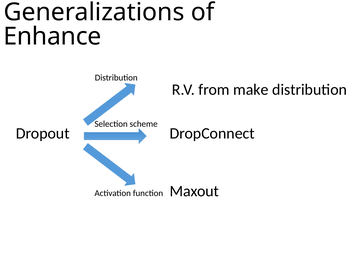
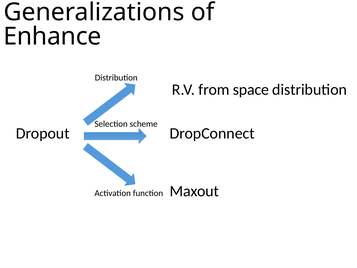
make: make -> space (251, 90)
